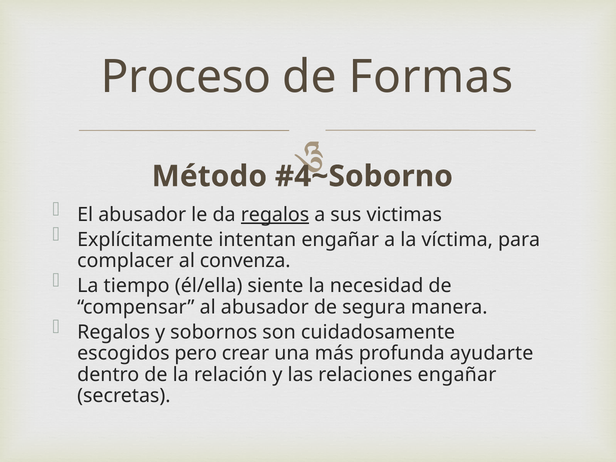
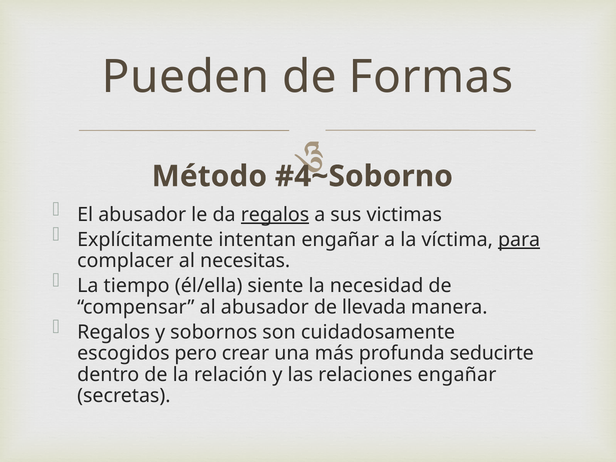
Proceso: Proceso -> Pueden (186, 77)
para underline: none -> present (519, 240)
convenza: convenza -> necesitas (245, 261)
segura: segura -> llevada (374, 307)
ayudarte: ayudarte -> seducirte (492, 353)
